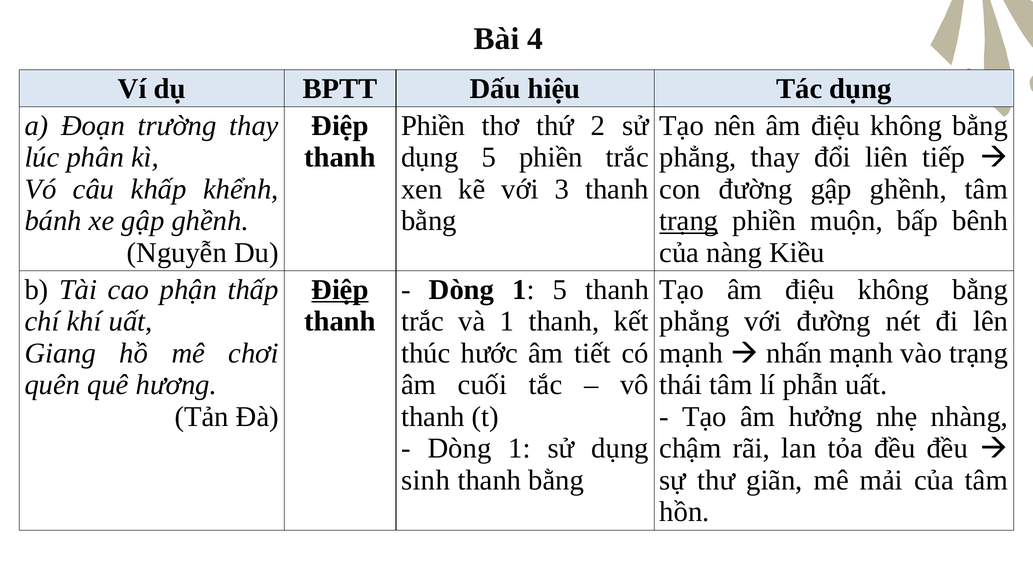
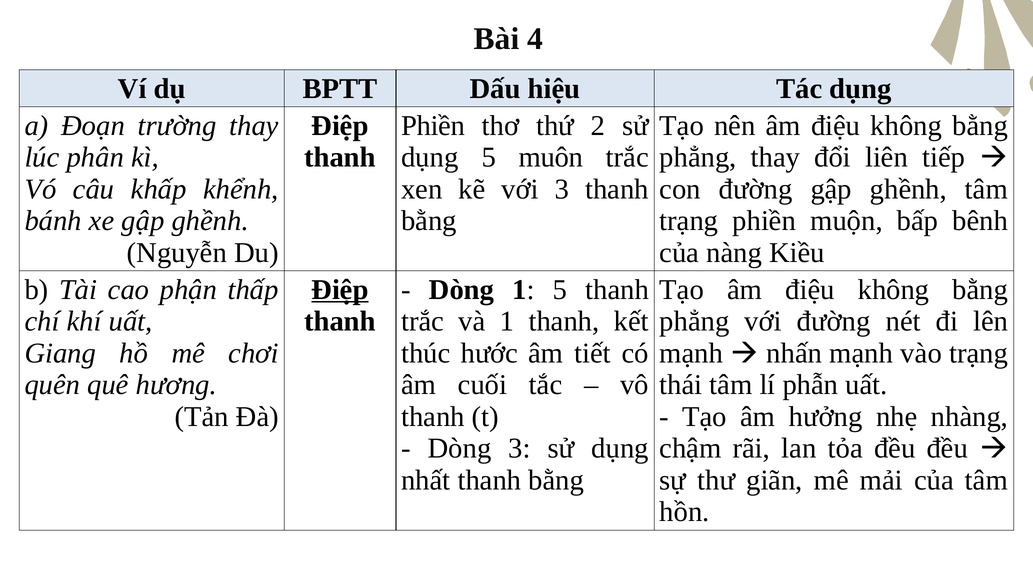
5 phiền: phiền -> muôn (551, 157)
trạng underline: present -> none (689, 221)
1: 1 -> 3 (520, 448)
sinh: sinh -> nhất (426, 480)
